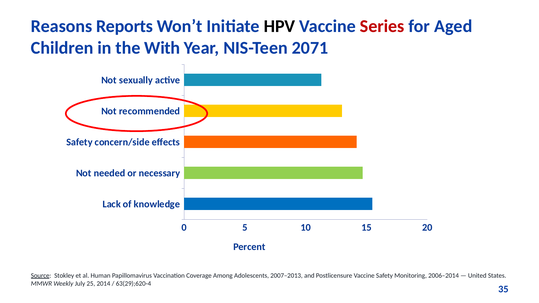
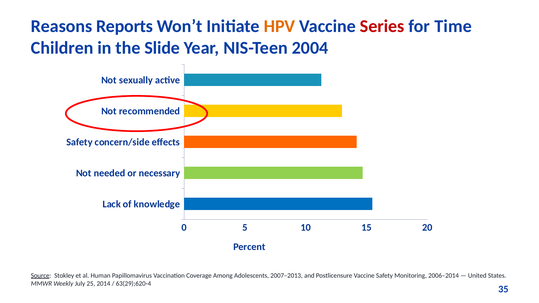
HPV colour: black -> orange (279, 26)
Aged: Aged -> Time (453, 26)
With: With -> Slide (162, 48)
2071: 2071 -> 2004 (310, 48)
